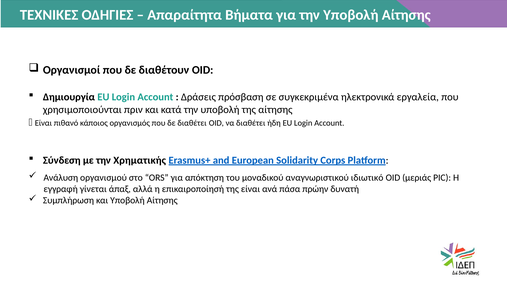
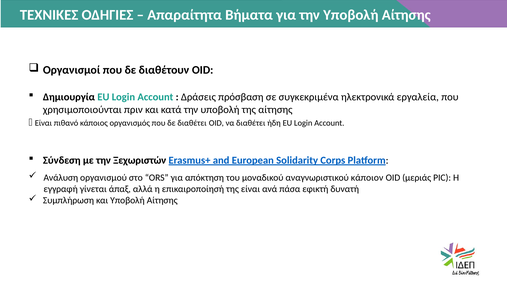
Χρηματικής: Χρηματικής -> Ξεχωριστών (140, 160)
ιδιωτικό: ιδιωτικό -> κάποιον (367, 178)
πρώην: πρώην -> εφικτή (315, 189)
